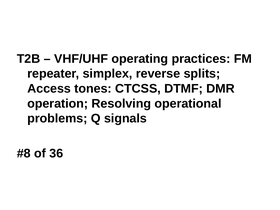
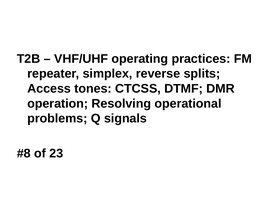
36: 36 -> 23 (56, 153)
